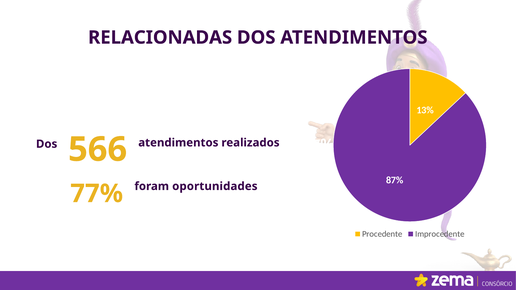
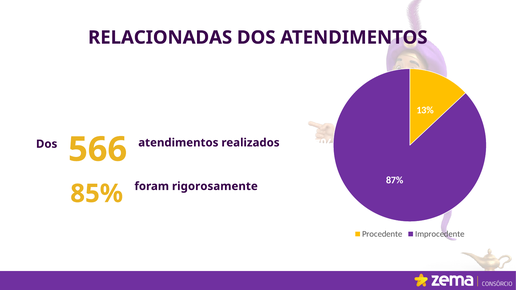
77%: 77% -> 85% (97, 194)
oportunidades: oportunidades -> rigorosamente (215, 186)
